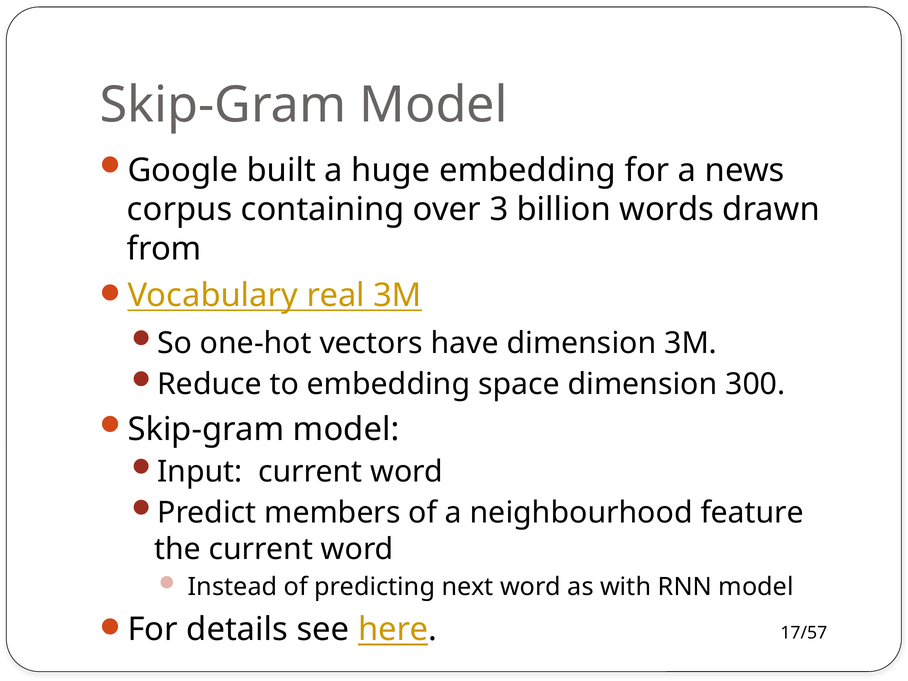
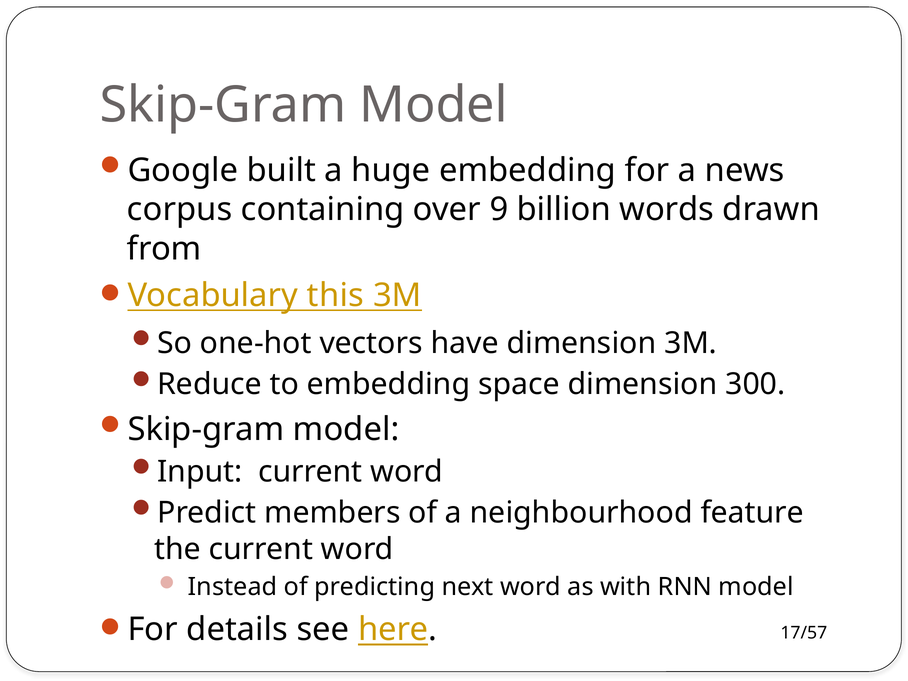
3: 3 -> 9 (499, 210)
real: real -> this (335, 296)
